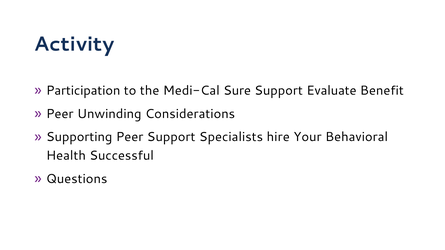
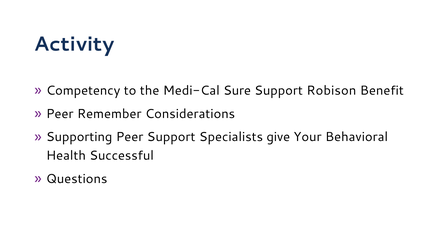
Participation: Participation -> Competency (83, 91)
Evaluate: Evaluate -> Robison (331, 91)
Unwinding: Unwinding -> Remember (109, 114)
hire: hire -> give (278, 137)
